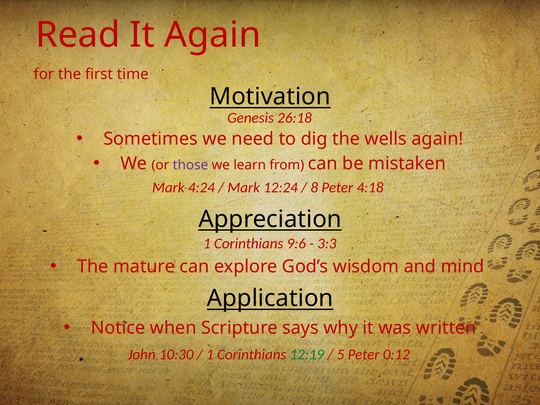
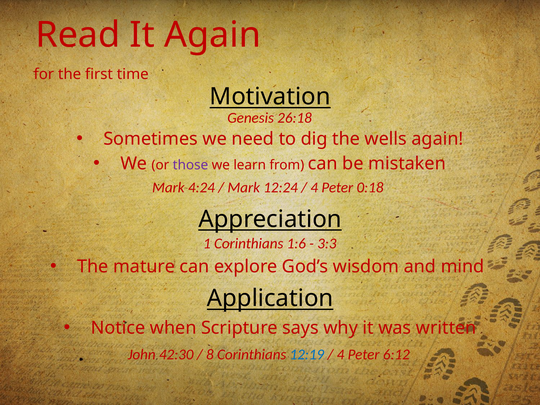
8: 8 -> 4 (314, 188)
4:18: 4:18 -> 0:18 (370, 188)
9:6: 9:6 -> 1:6 (296, 244)
10:30: 10:30 -> 42:30 (176, 354)
1: 1 -> 8 (210, 354)
12:19 colour: green -> blue (307, 354)
5: 5 -> 4 (341, 354)
0:12: 0:12 -> 6:12 (396, 354)
